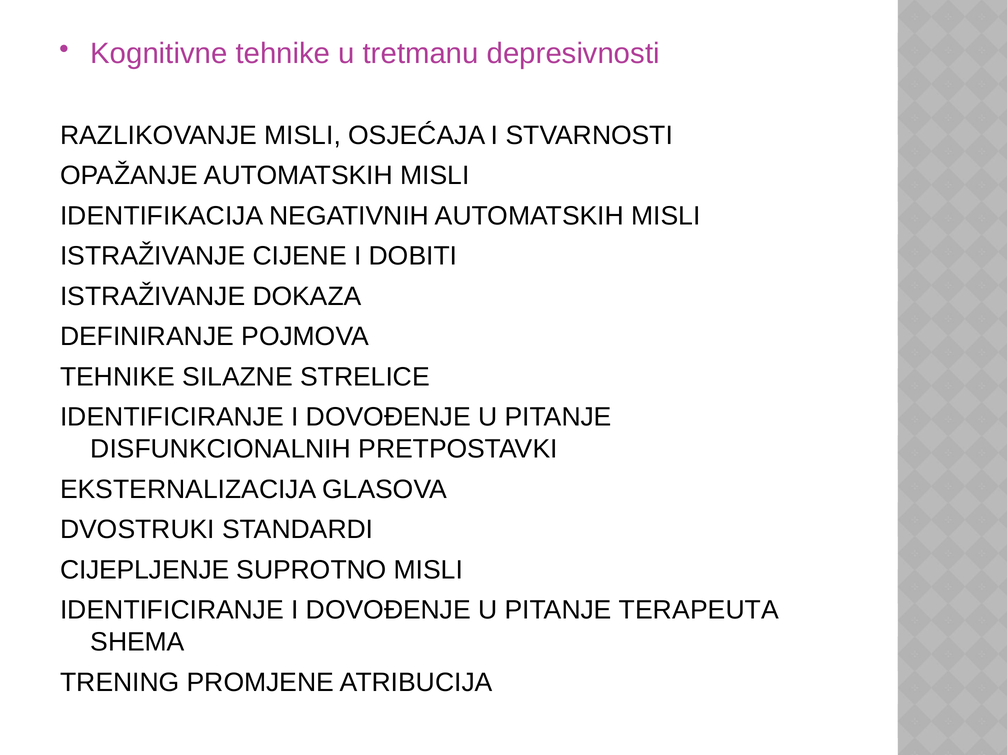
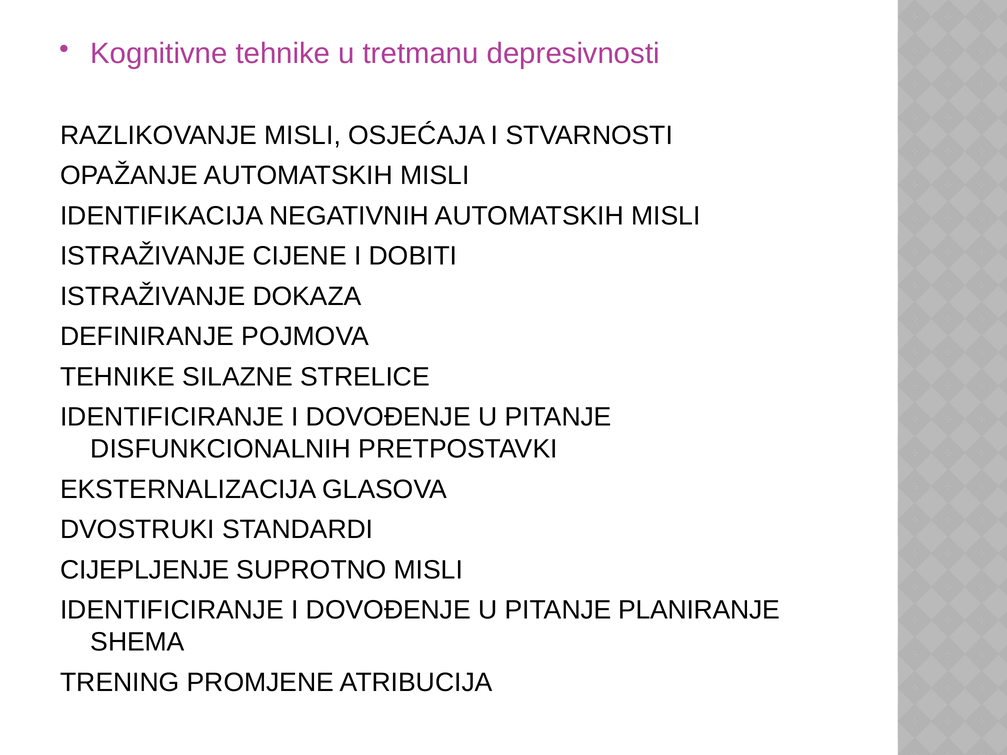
TERAPEUTA: TERAPEUTA -> PLANIRANJE (699, 610)
